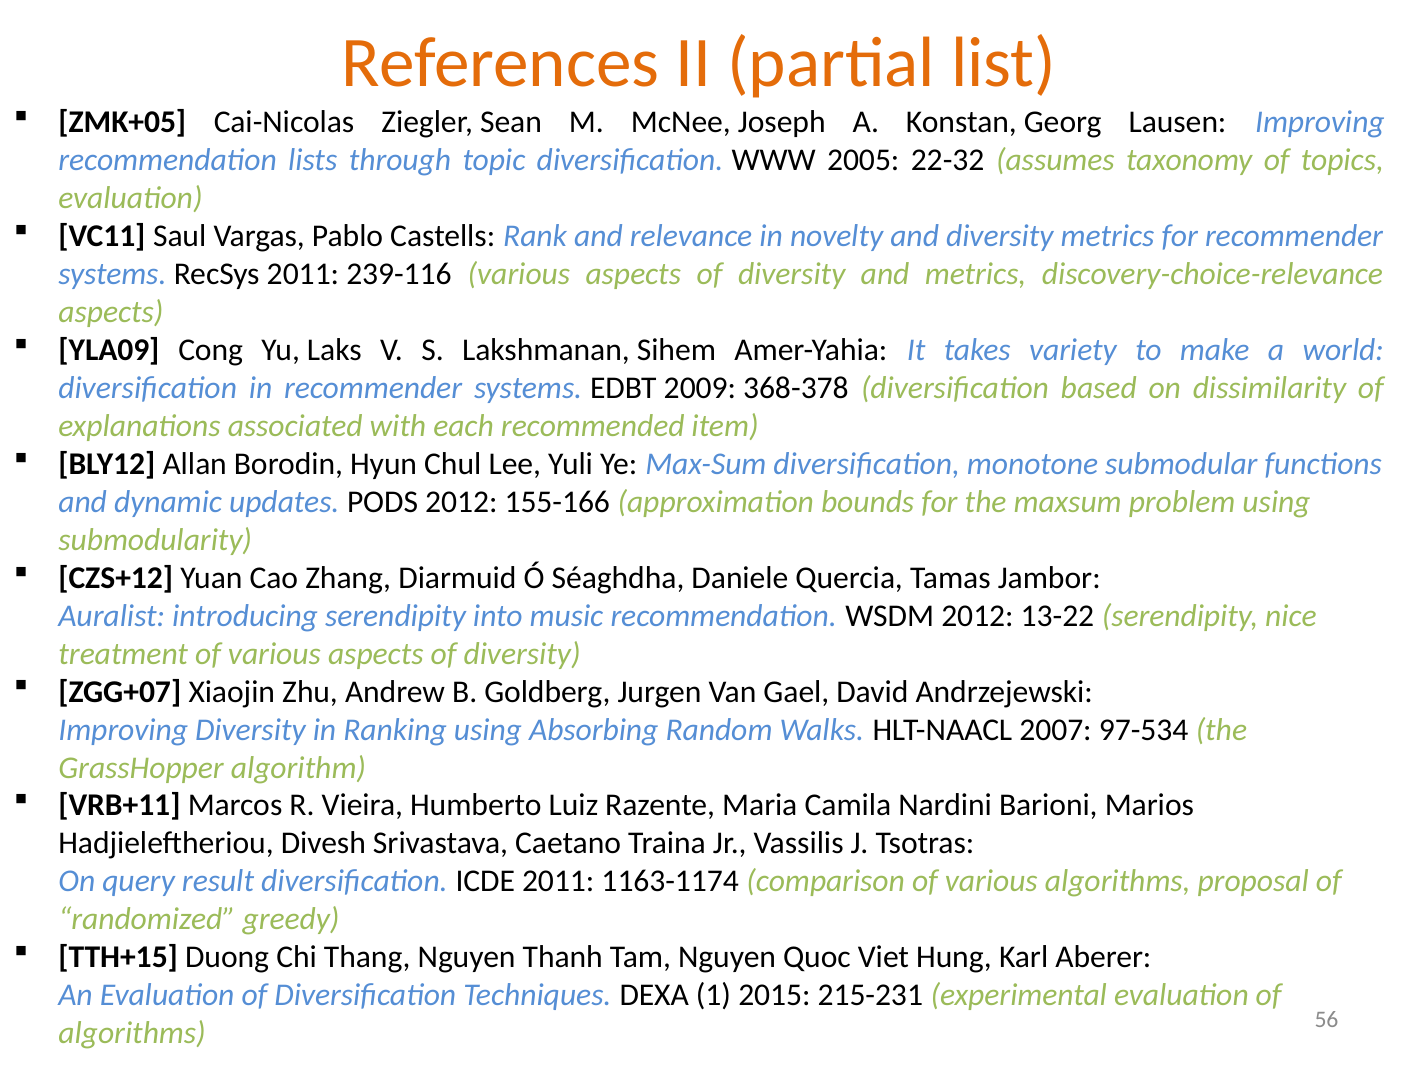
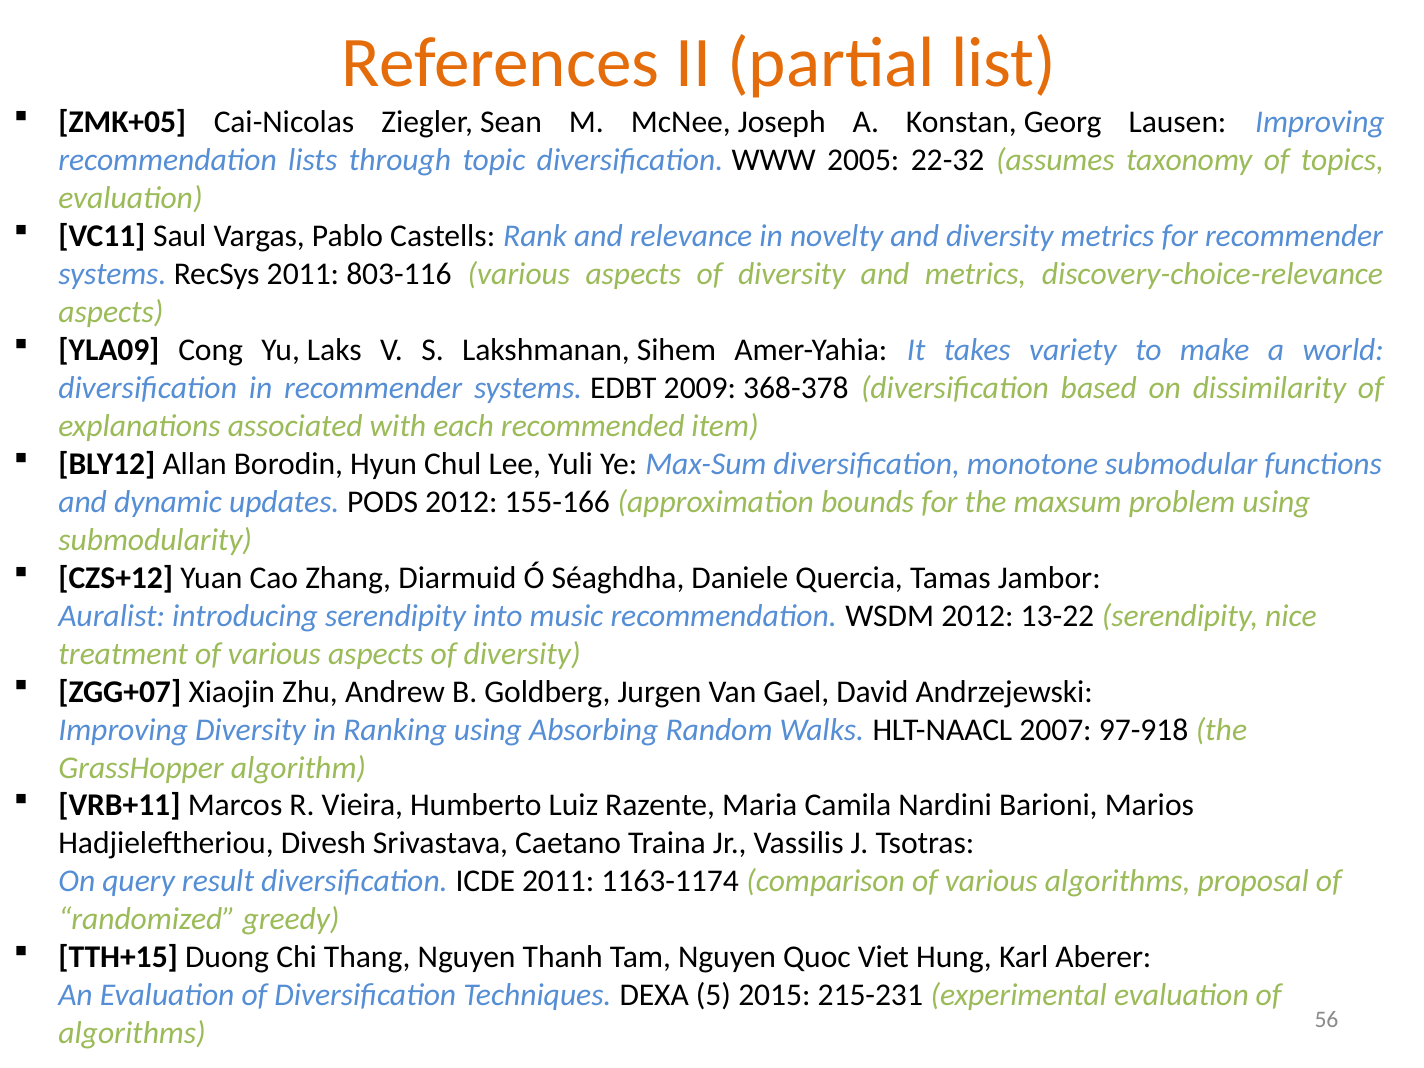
239-116: 239-116 -> 803-116 (399, 274)
97-534: 97-534 -> 97-918 (1144, 730)
1: 1 -> 5 (713, 995)
